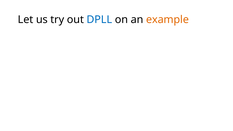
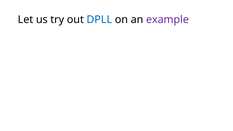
example colour: orange -> purple (167, 20)
